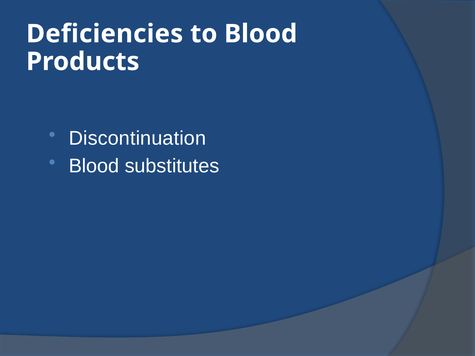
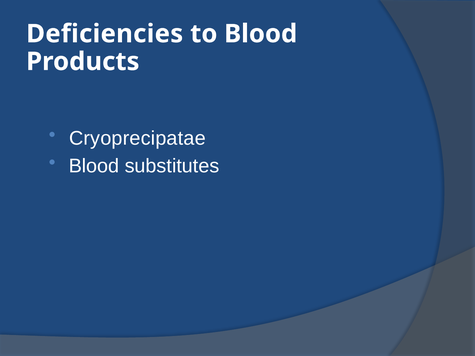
Discontinuation: Discontinuation -> Cryoprecipatae (137, 138)
